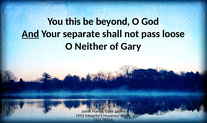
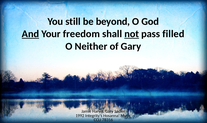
this: this -> still (73, 21)
separate: separate -> freedom (81, 34)
not underline: none -> present (132, 34)
loose: loose -> filled (173, 34)
